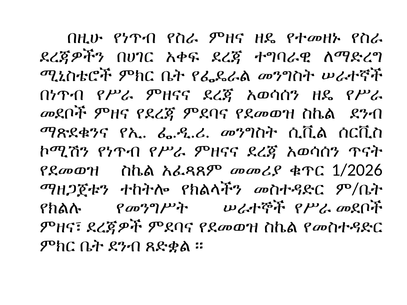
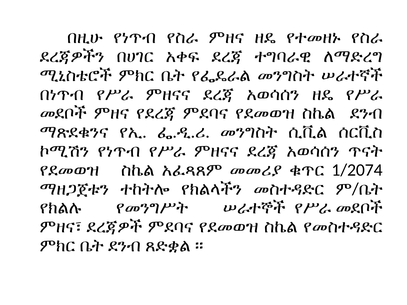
1/2026: 1/2026 -> 1/2074 (357, 170)
